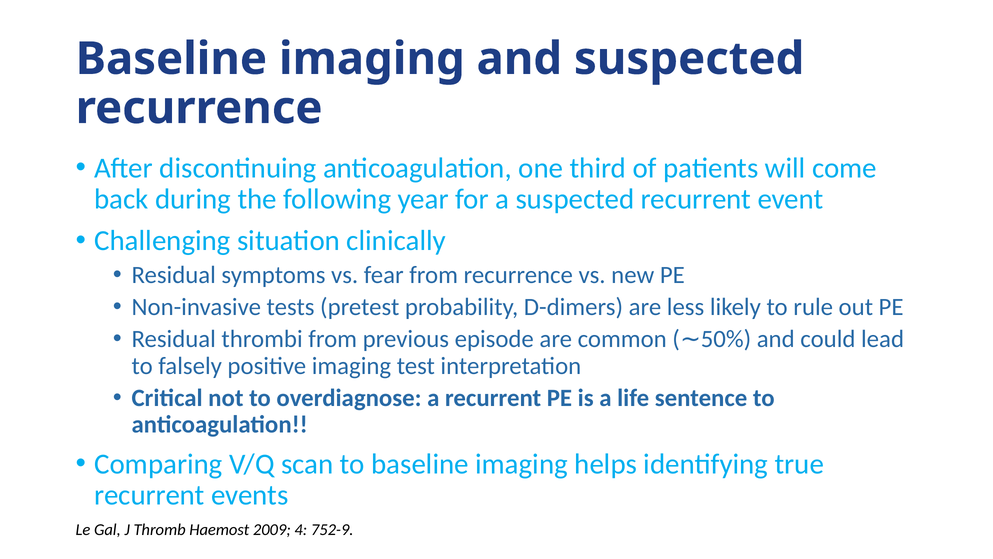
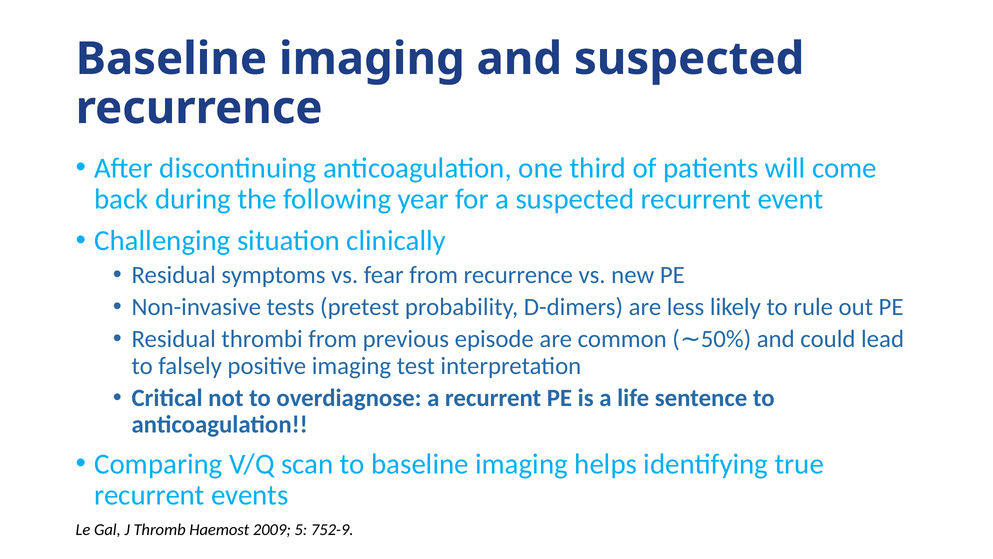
4: 4 -> 5 (301, 529)
